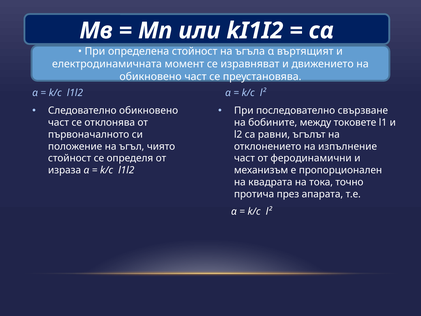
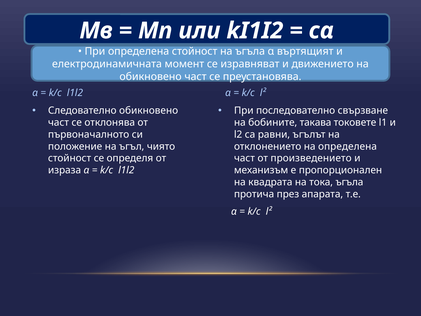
между: между -> такава (316, 122)
на изпълнение: изпълнение -> определена (348, 146)
феродинамични: феродинамични -> произведението (311, 158)
тока точно: точно -> ъгъла (349, 182)
